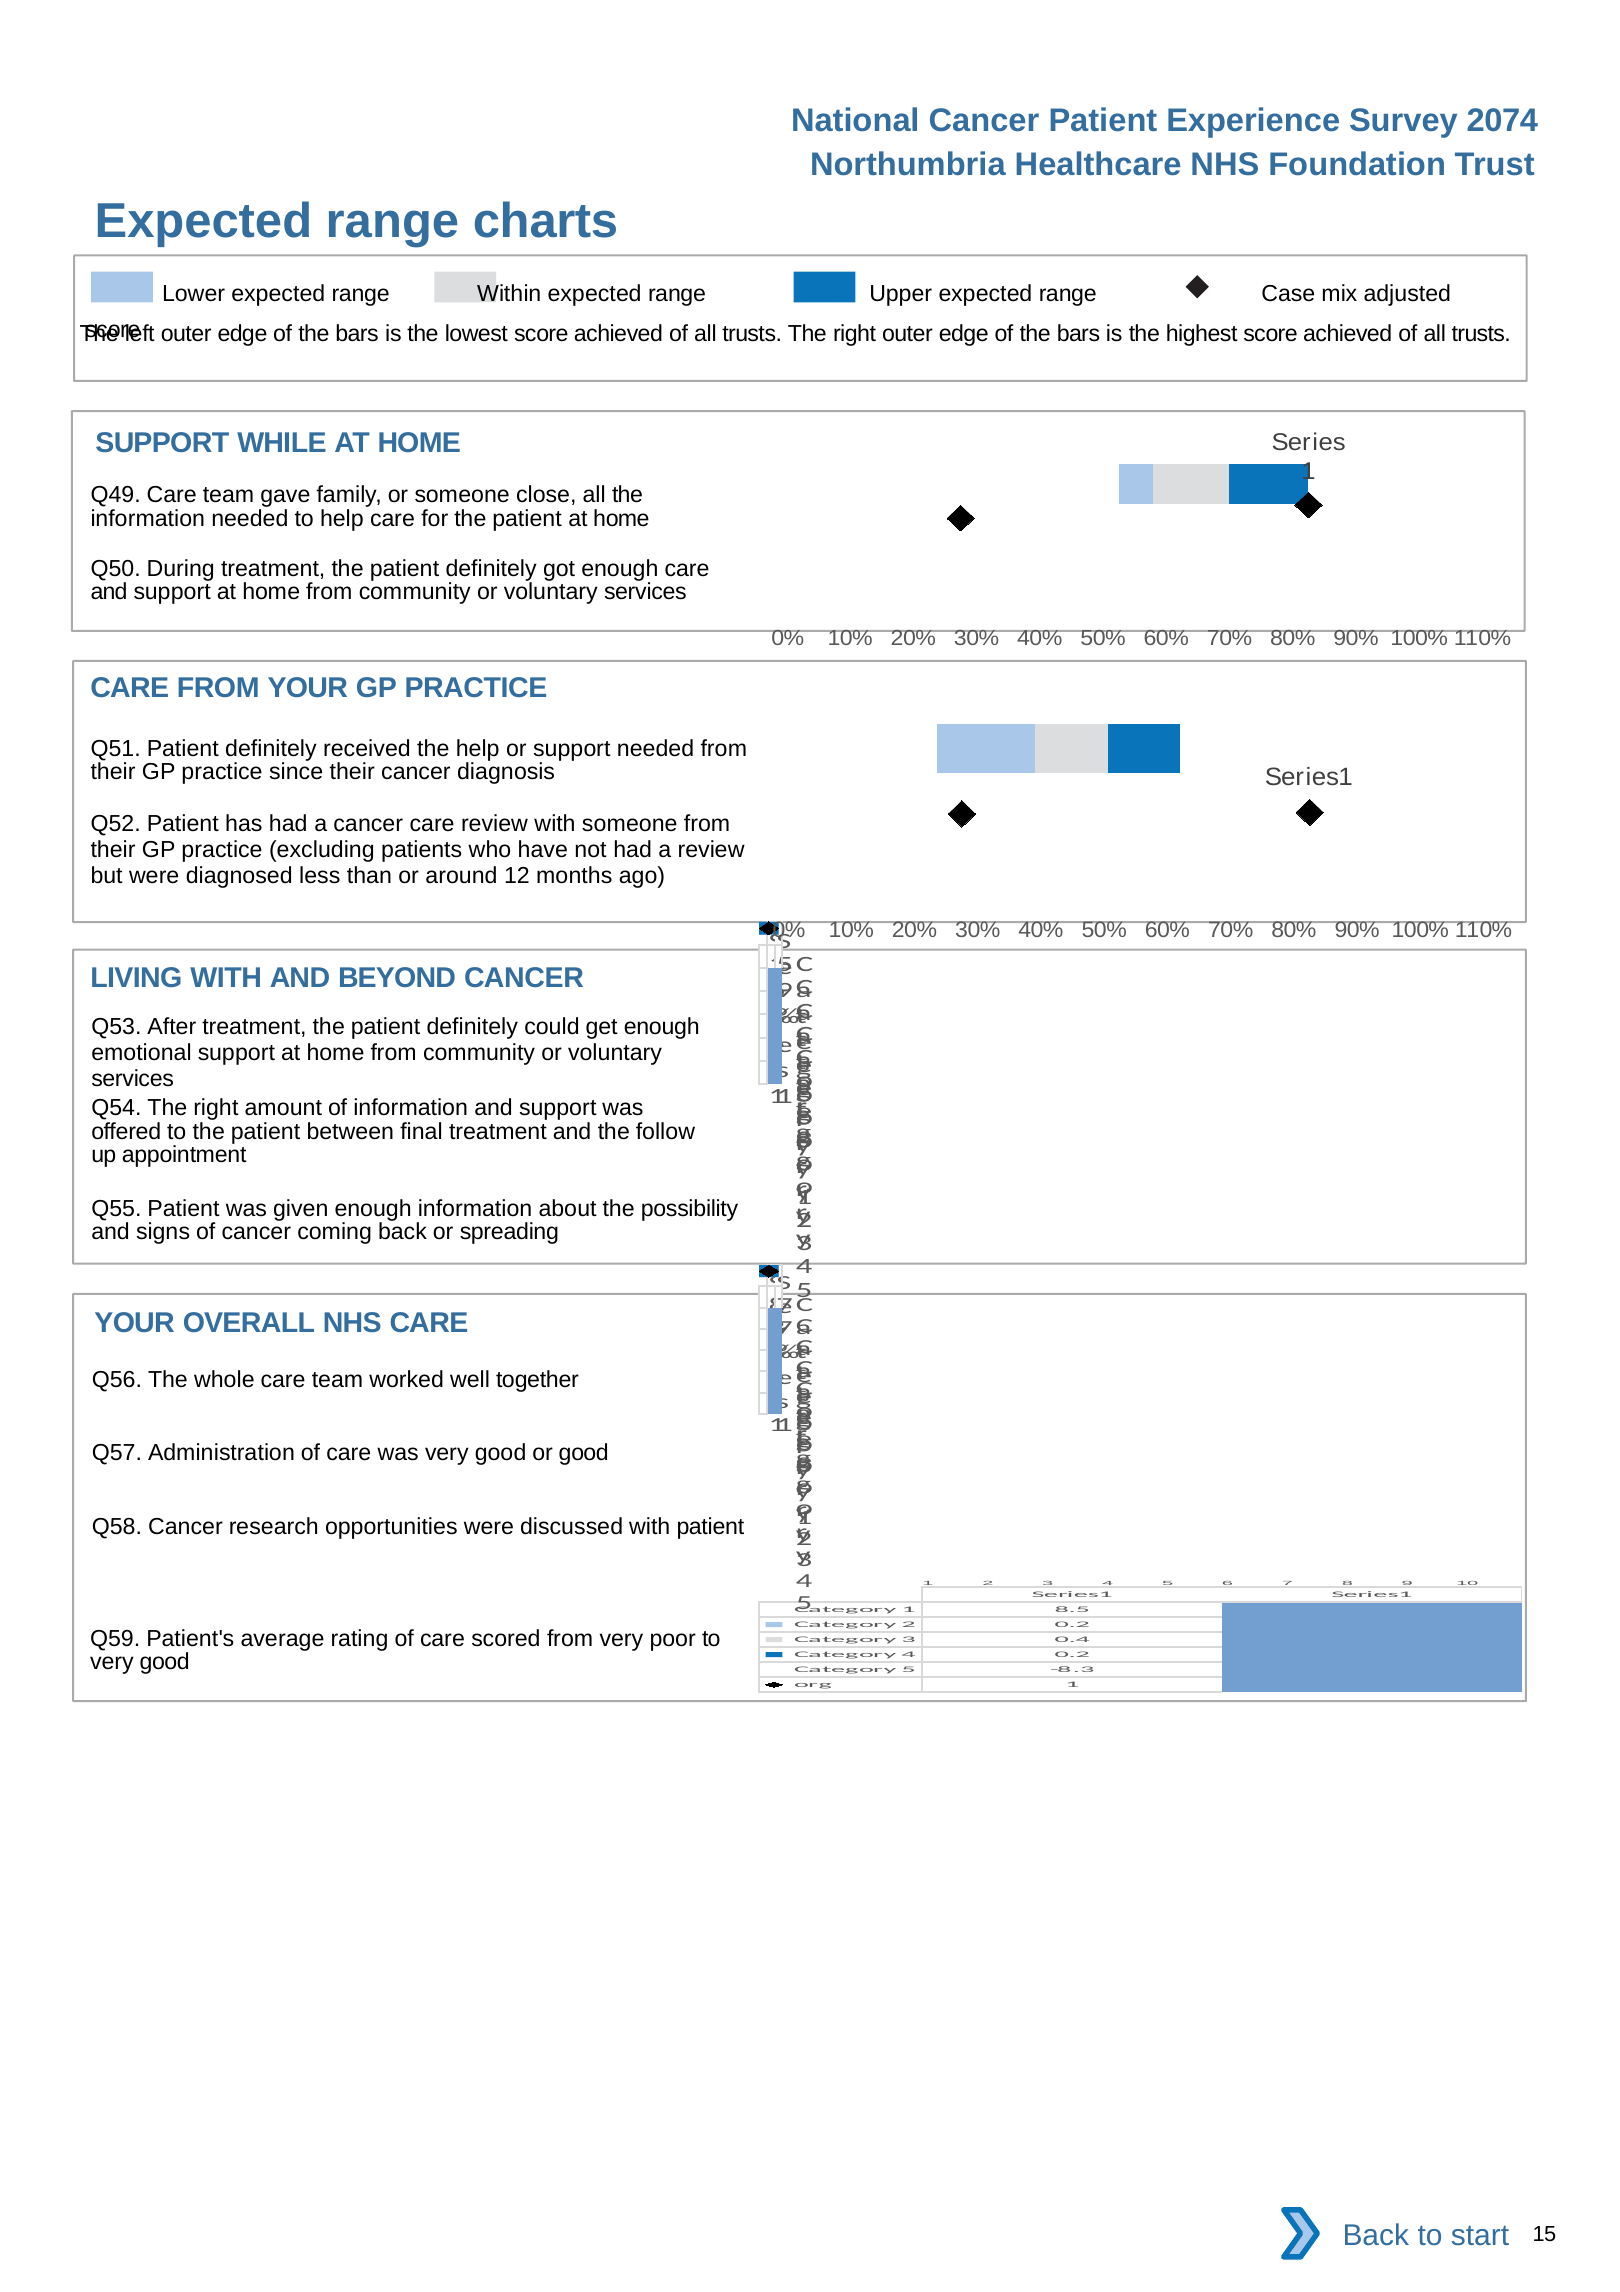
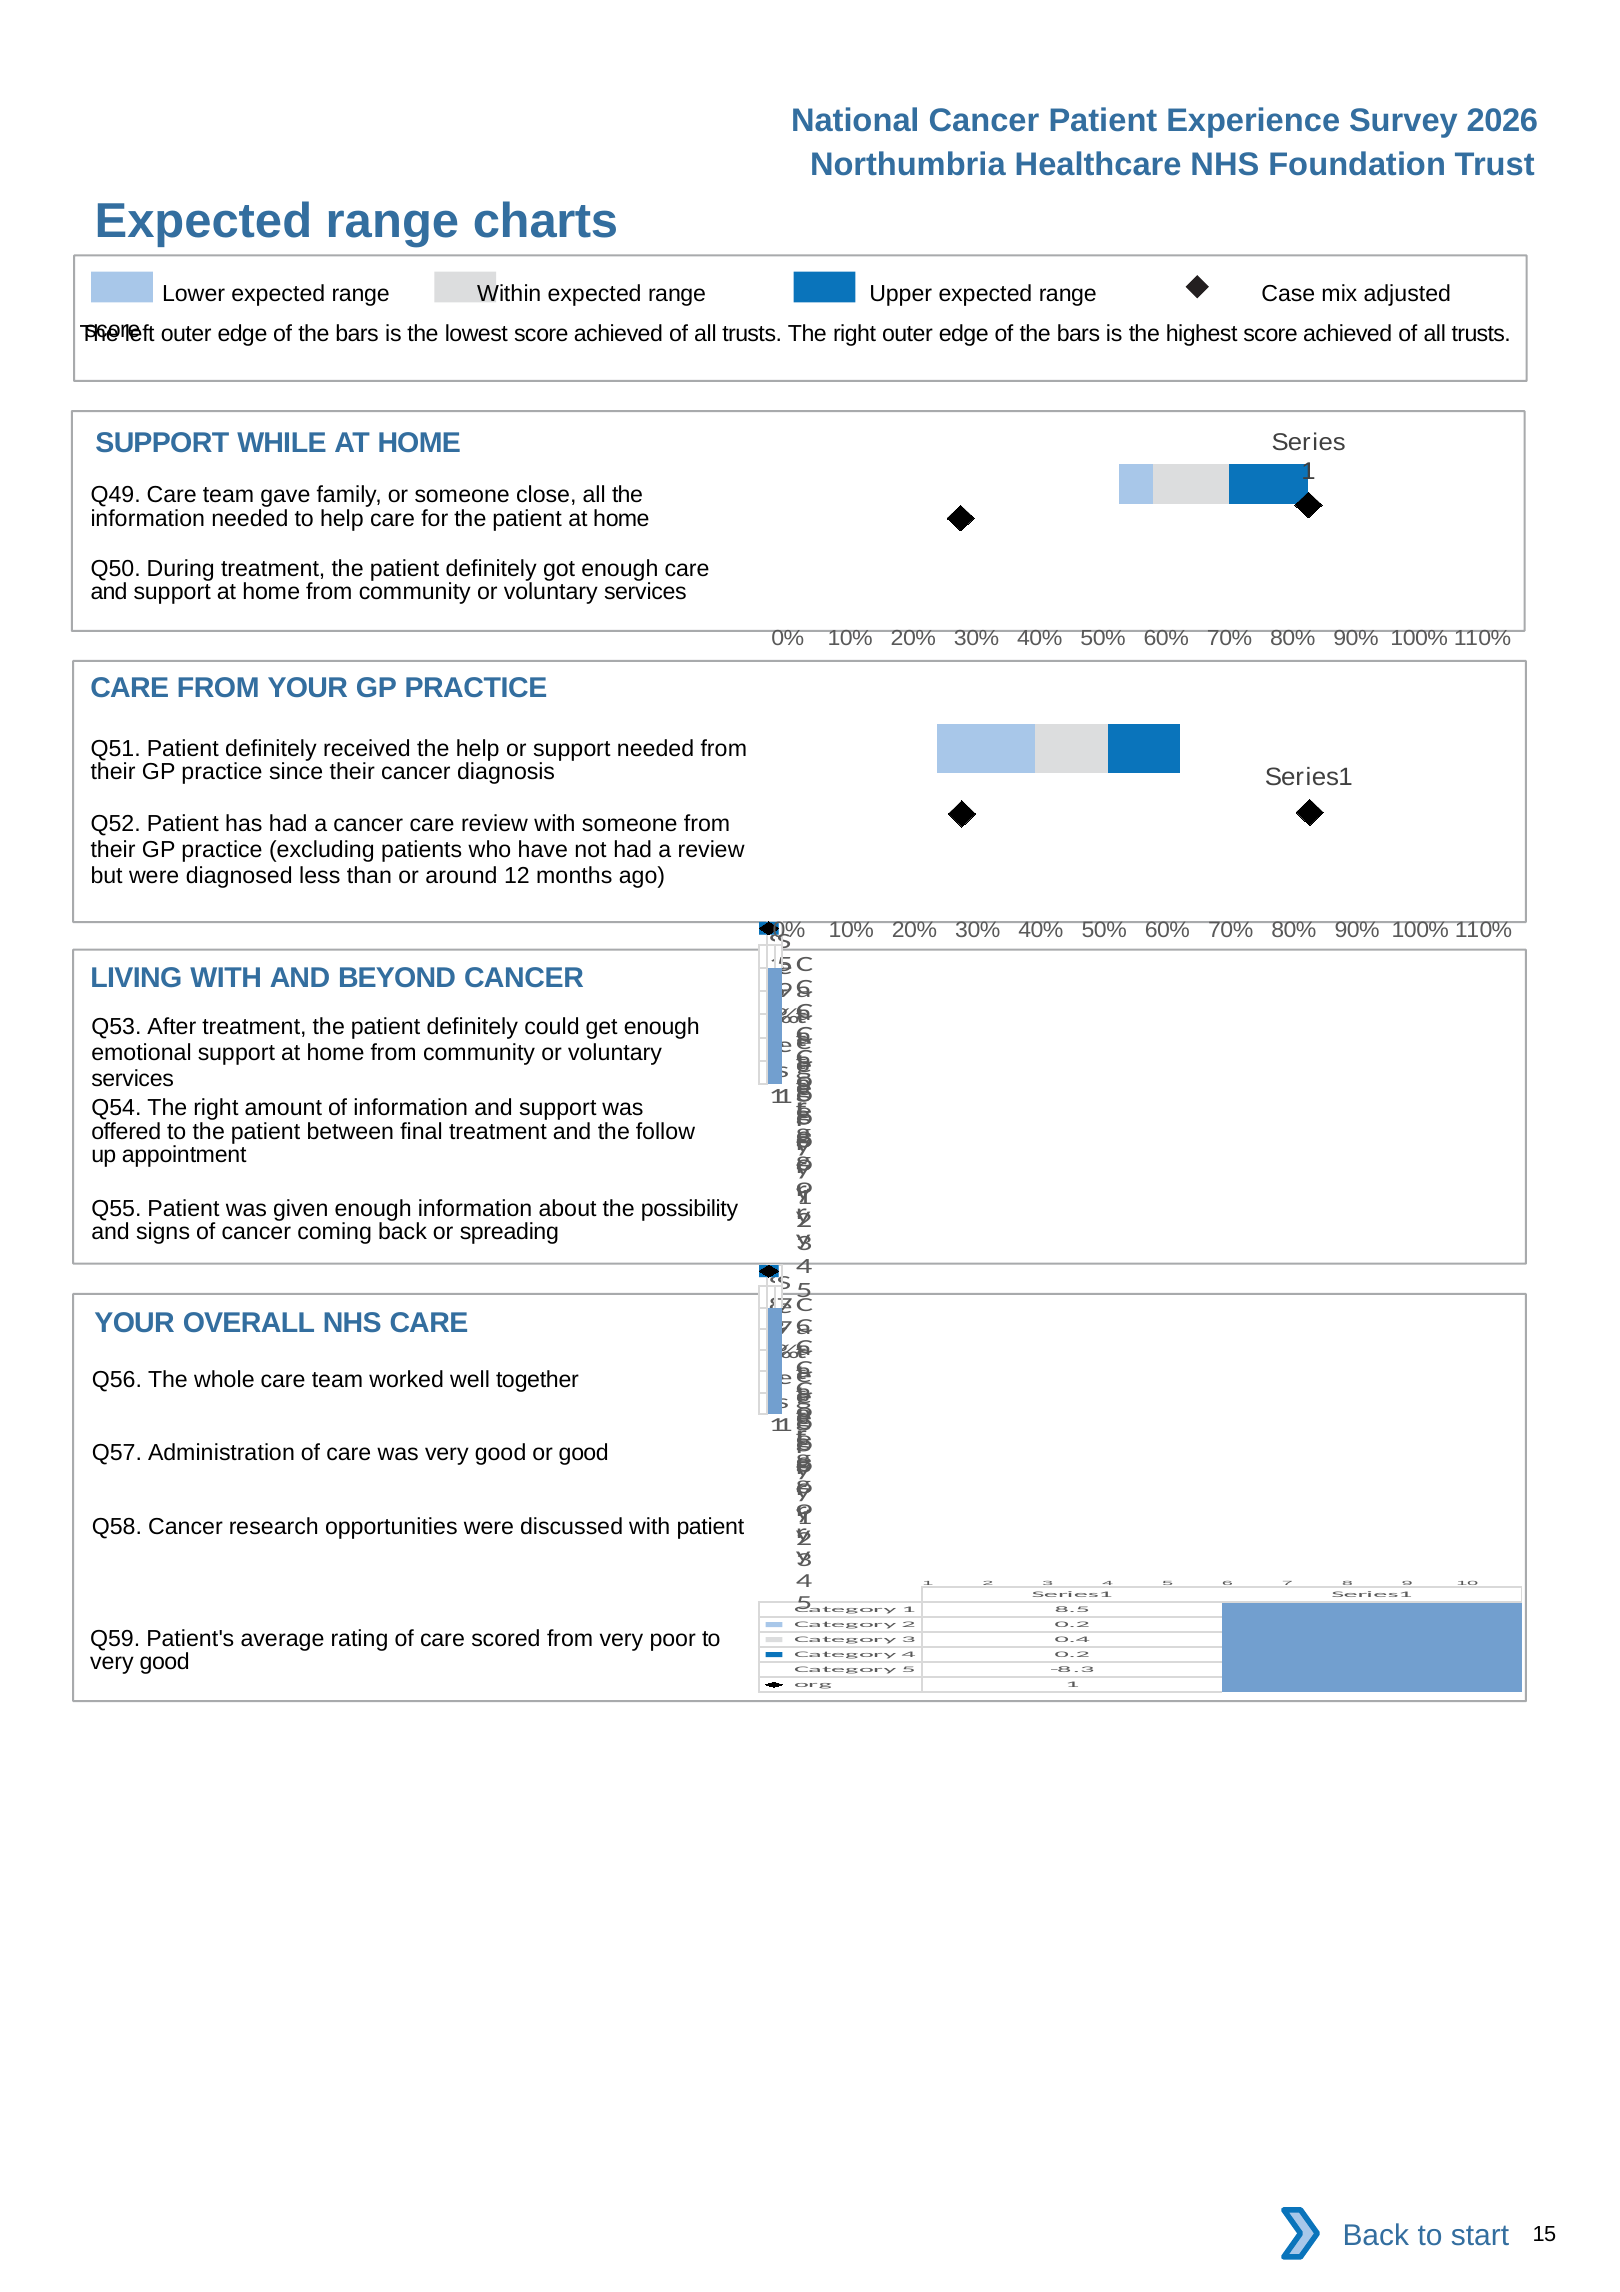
2074: 2074 -> 2026 (1502, 121)
